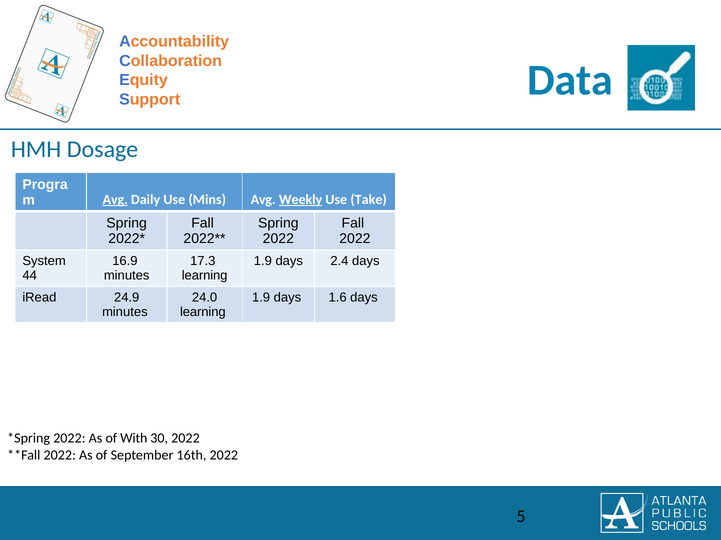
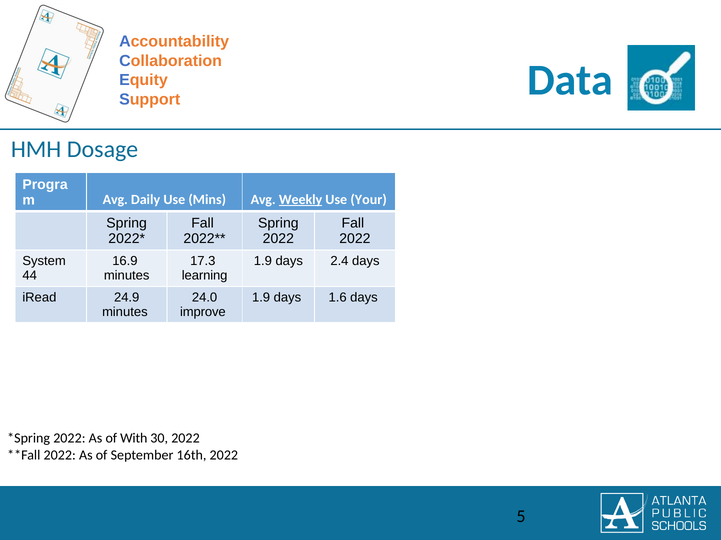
Avg underline: present -> none (115, 200)
Take: Take -> Your (369, 200)
learning: learning -> improve (203, 312)
